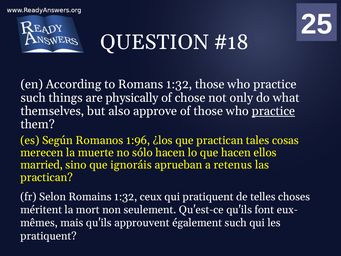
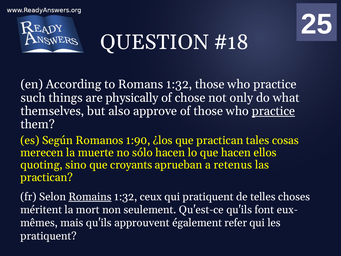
1:96: 1:96 -> 1:90 (138, 140)
married: married -> quoting (42, 165)
ignoráis: ignoráis -> croyants (131, 165)
Romains underline: none -> present (90, 197)
également such: such -> refer (236, 223)
